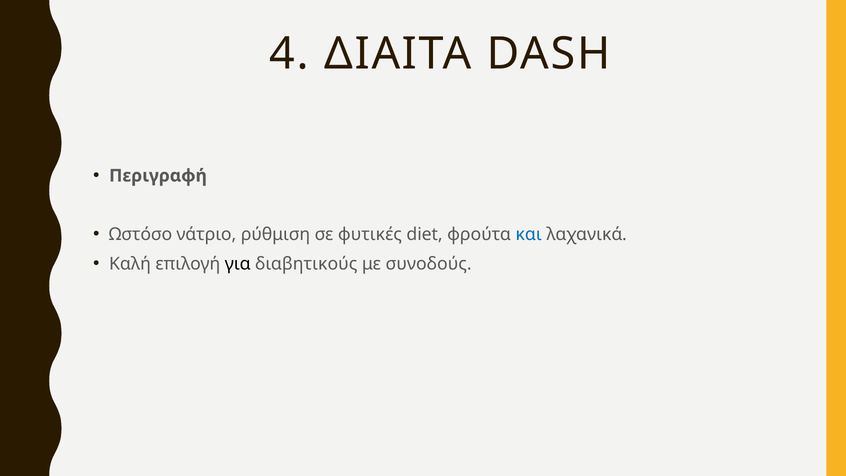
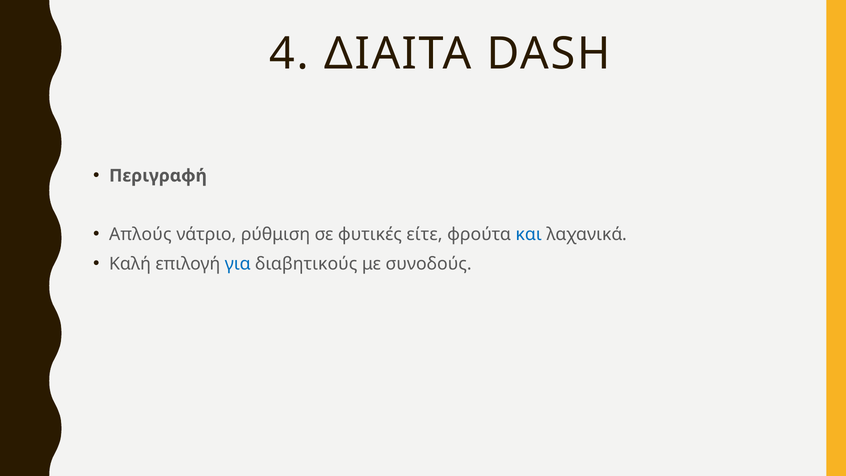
Ωστόσο: Ωστόσο -> Απλούς (140, 235)
diet: diet -> είτε (424, 235)
για colour: black -> blue (238, 264)
